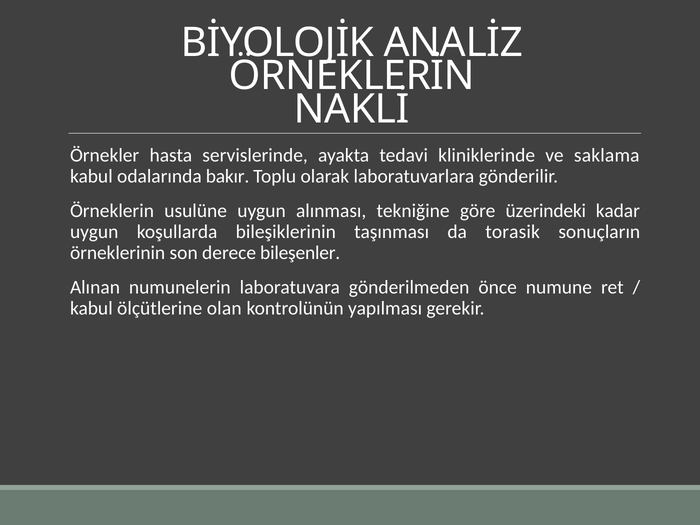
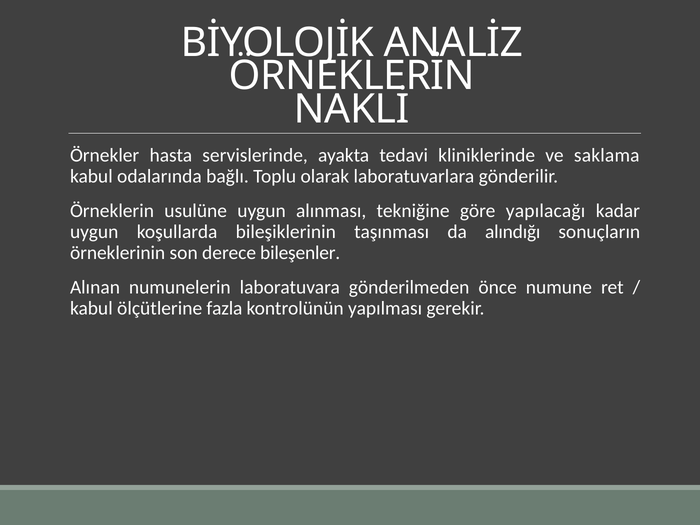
bakır: bakır -> bağlı (227, 176)
üzerindeki: üzerindeki -> yapılacağı (546, 211)
torasik: torasik -> alındığı (513, 232)
olan: olan -> fazla (224, 308)
